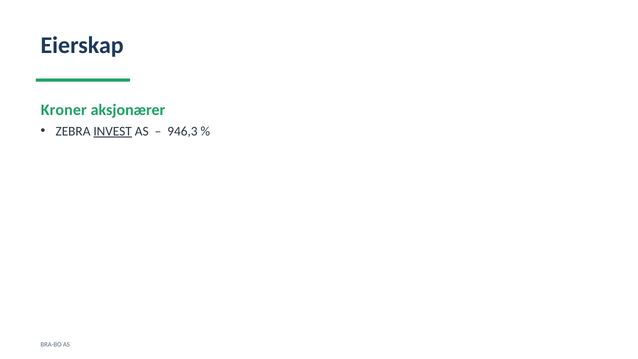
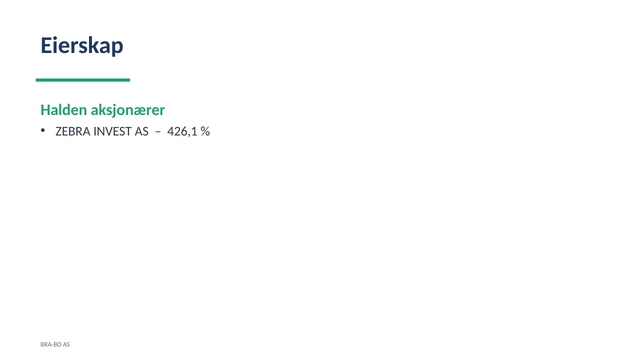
Kroner: Kroner -> Halden (64, 110)
INVEST underline: present -> none (113, 131)
946,3: 946,3 -> 426,1 (182, 131)
